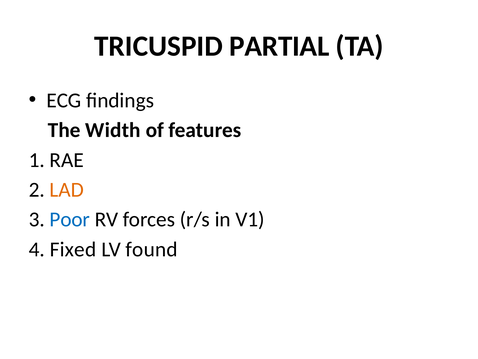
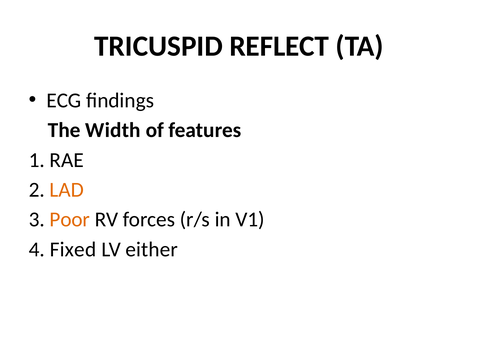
PARTIAL: PARTIAL -> REFLECT (279, 46)
Poor colour: blue -> orange (70, 219)
found: found -> either (152, 249)
